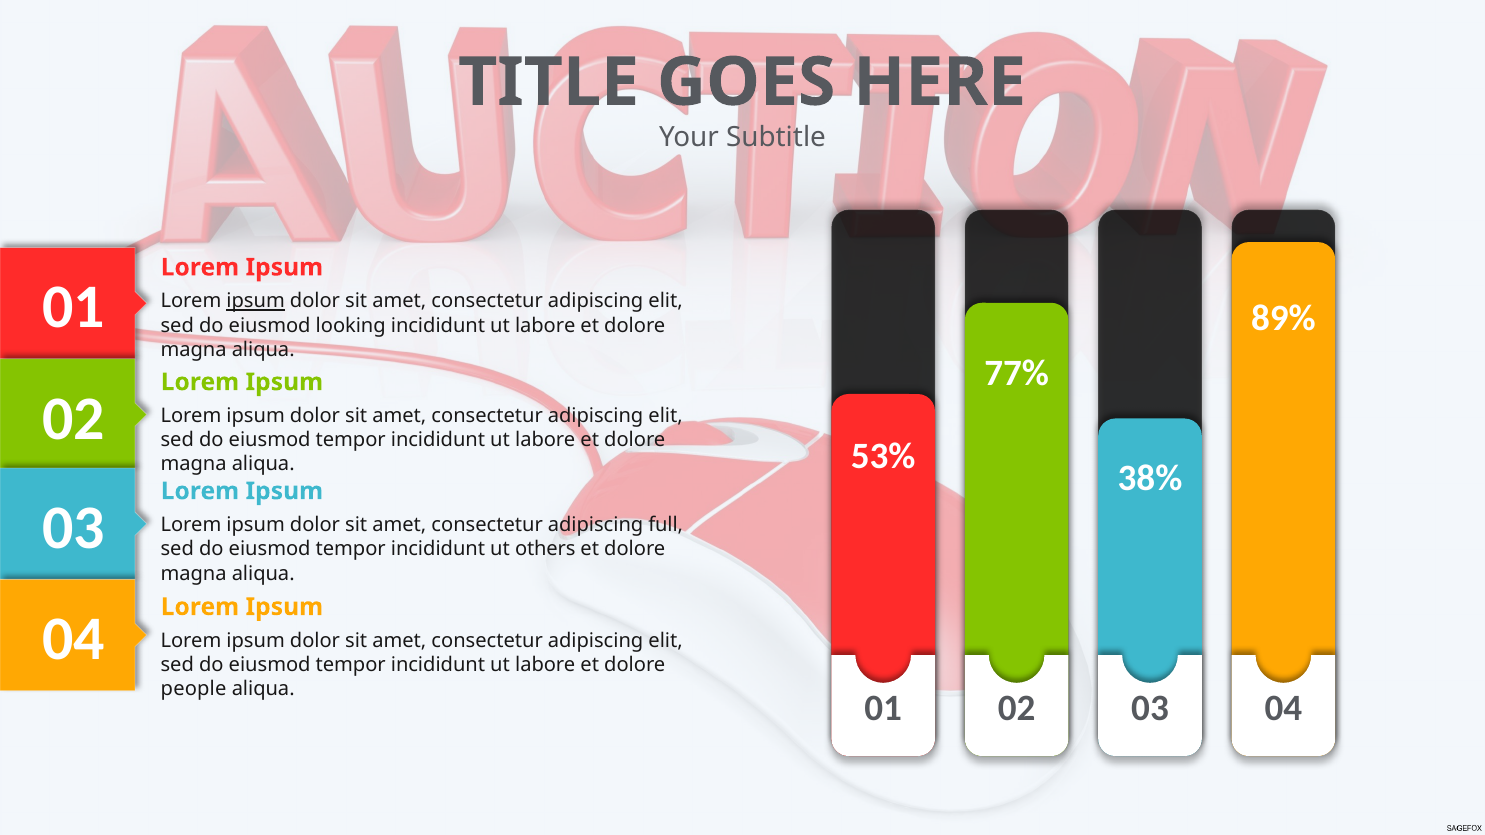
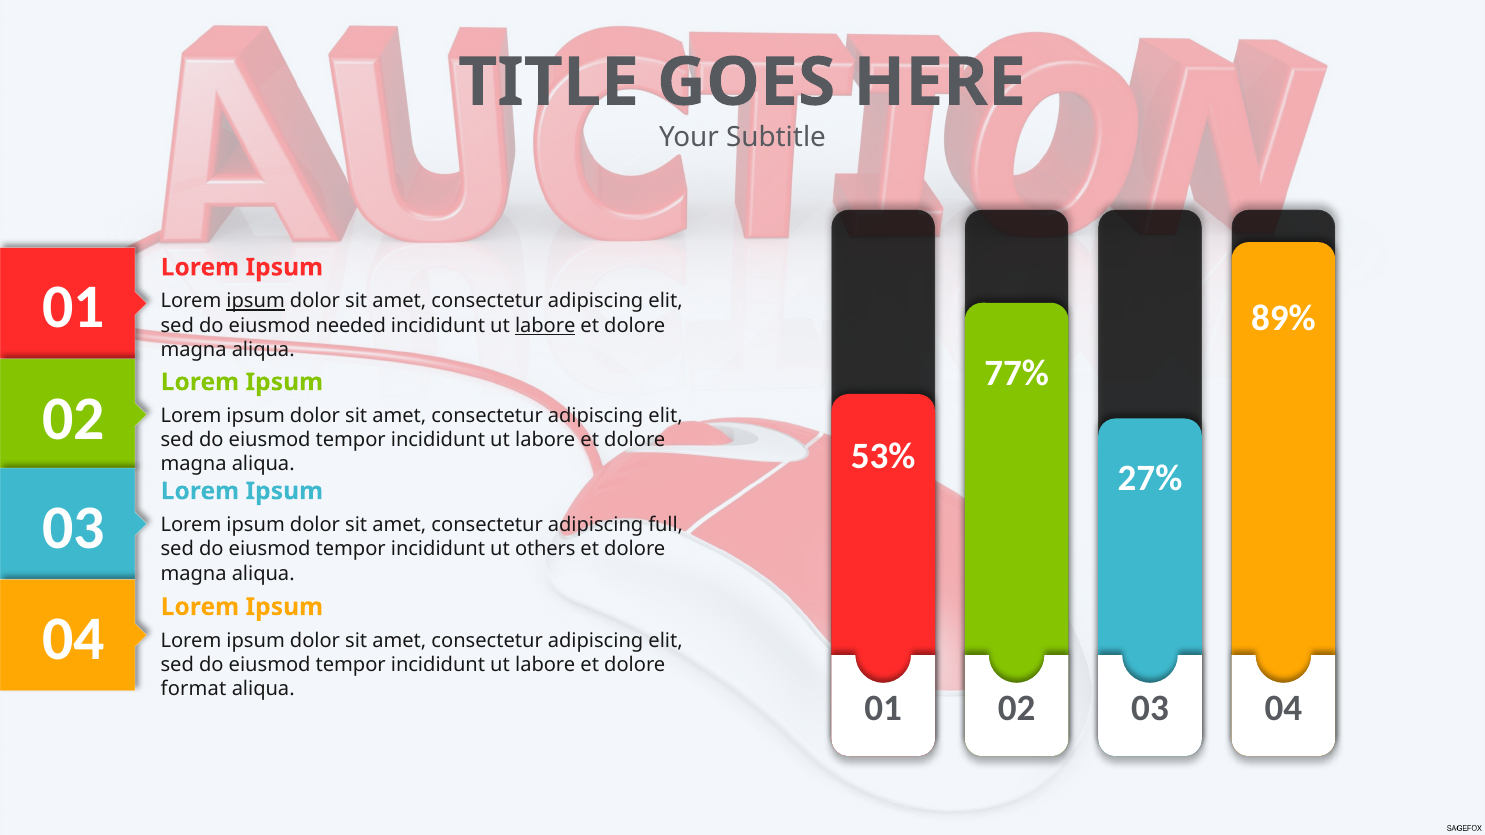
looking: looking -> needed (351, 326)
labore underline: none -> present (545, 326)
38%: 38% -> 27% (1150, 479)
people: people -> format (194, 689)
